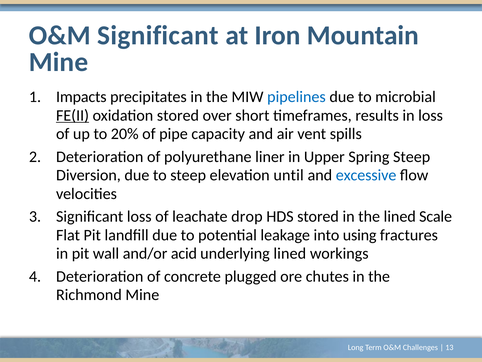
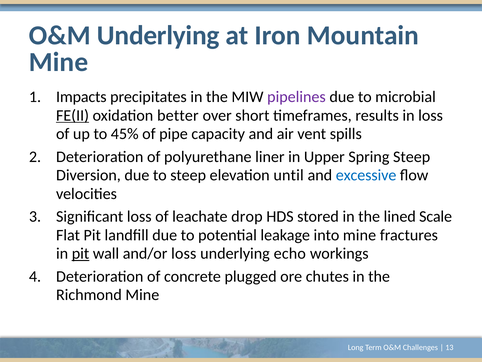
O&M Significant: Significant -> Underlying (158, 36)
pipelines colour: blue -> purple (296, 97)
oxidation stored: stored -> better (178, 115)
20%: 20% -> 45% (125, 134)
into using: using -> mine (360, 235)
pit underline: none -> present (81, 253)
and/or acid: acid -> loss (184, 253)
underlying lined: lined -> echo (290, 253)
